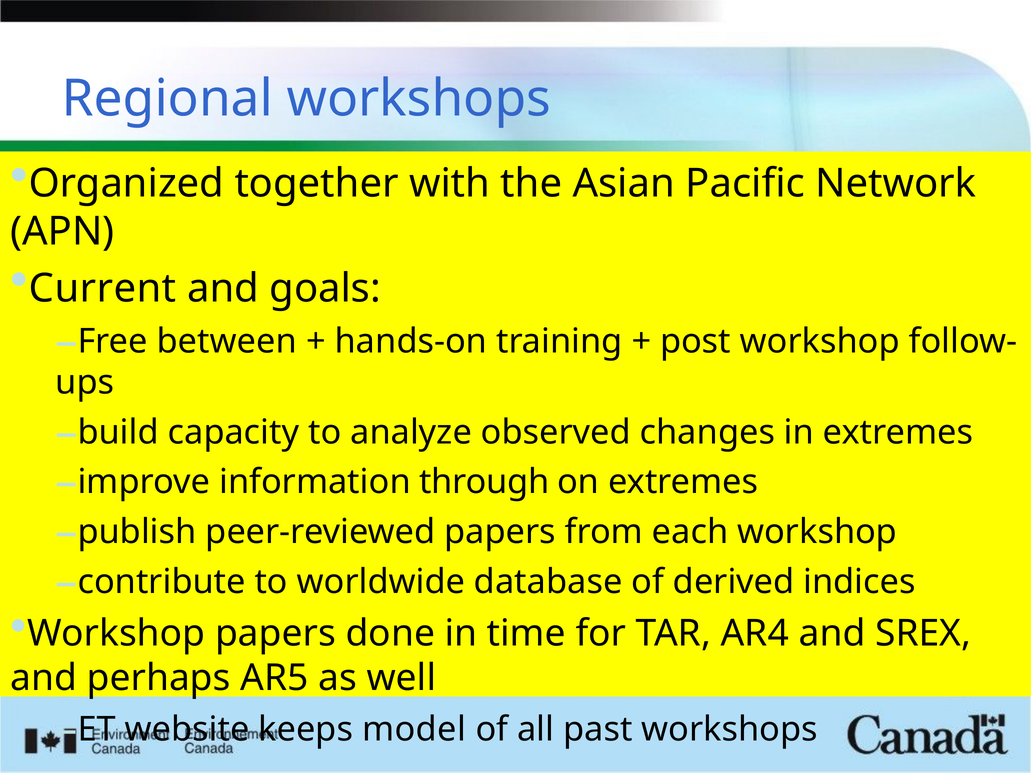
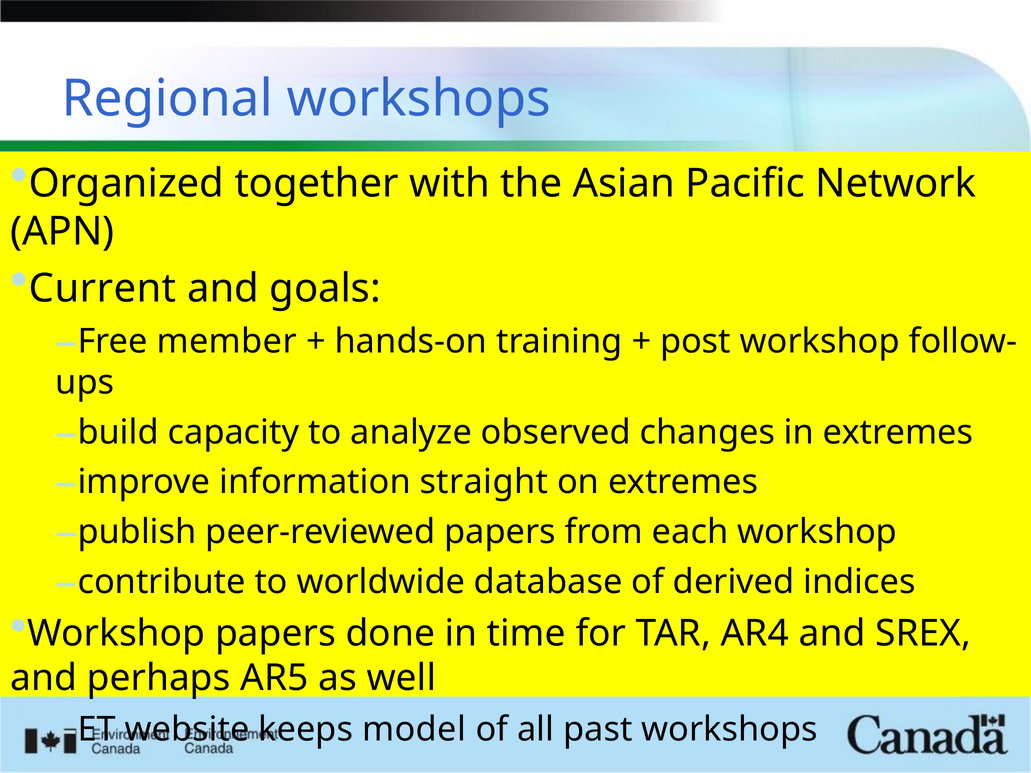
between: between -> member (227, 341)
through: through -> straight (484, 482)
